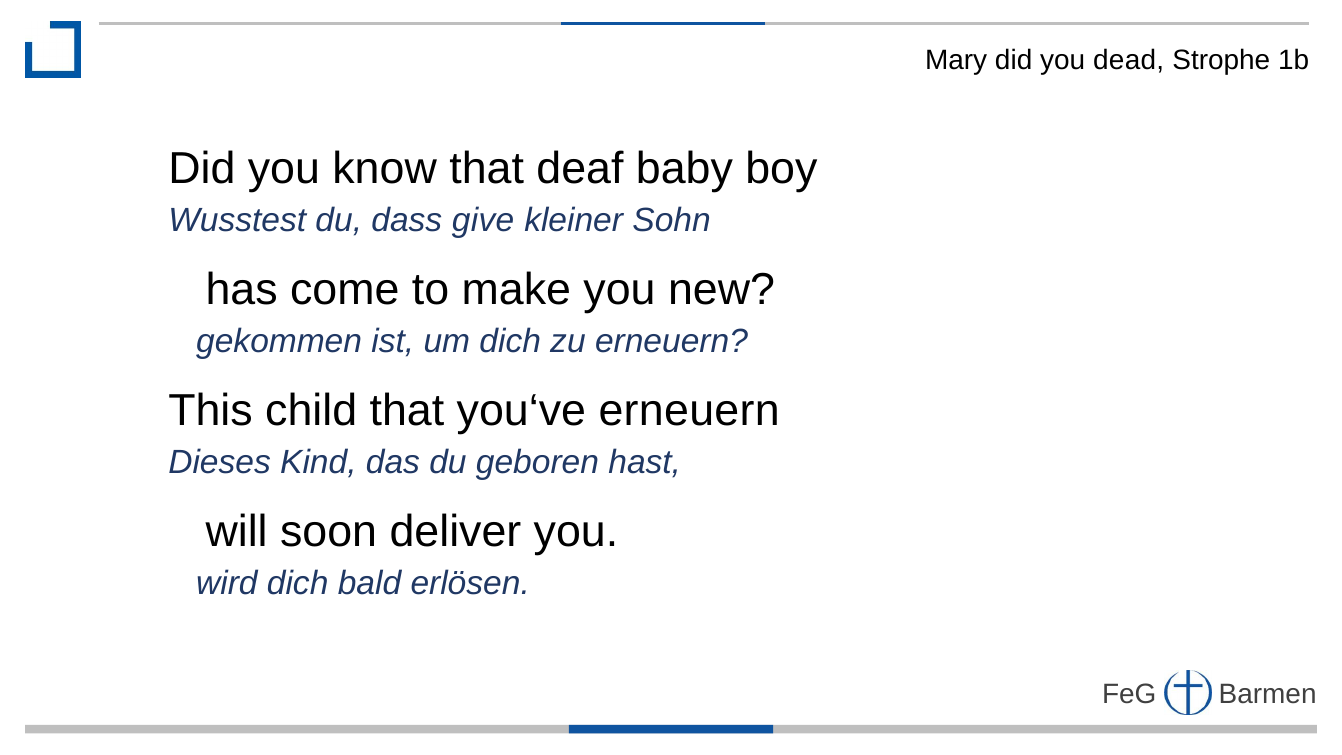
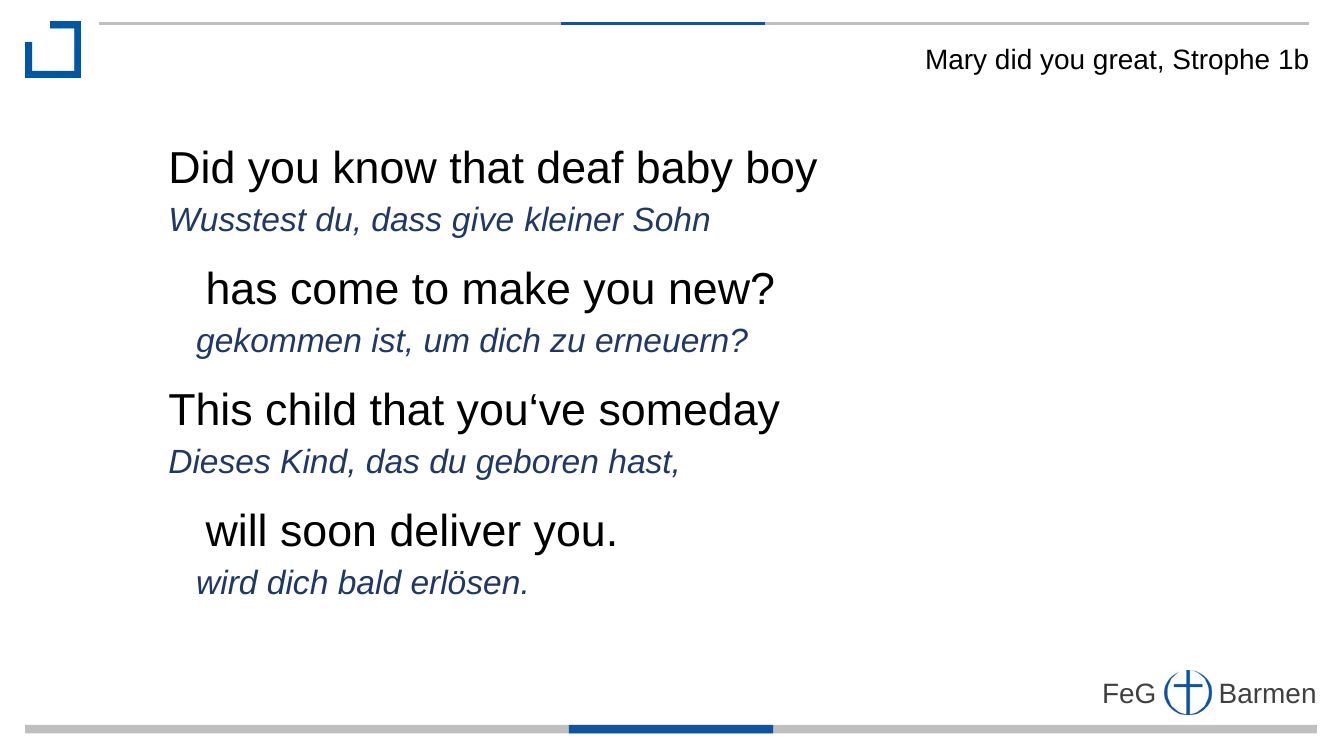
dead: dead -> great (1129, 60)
you‘ve erneuern: erneuern -> someday (689, 411)
